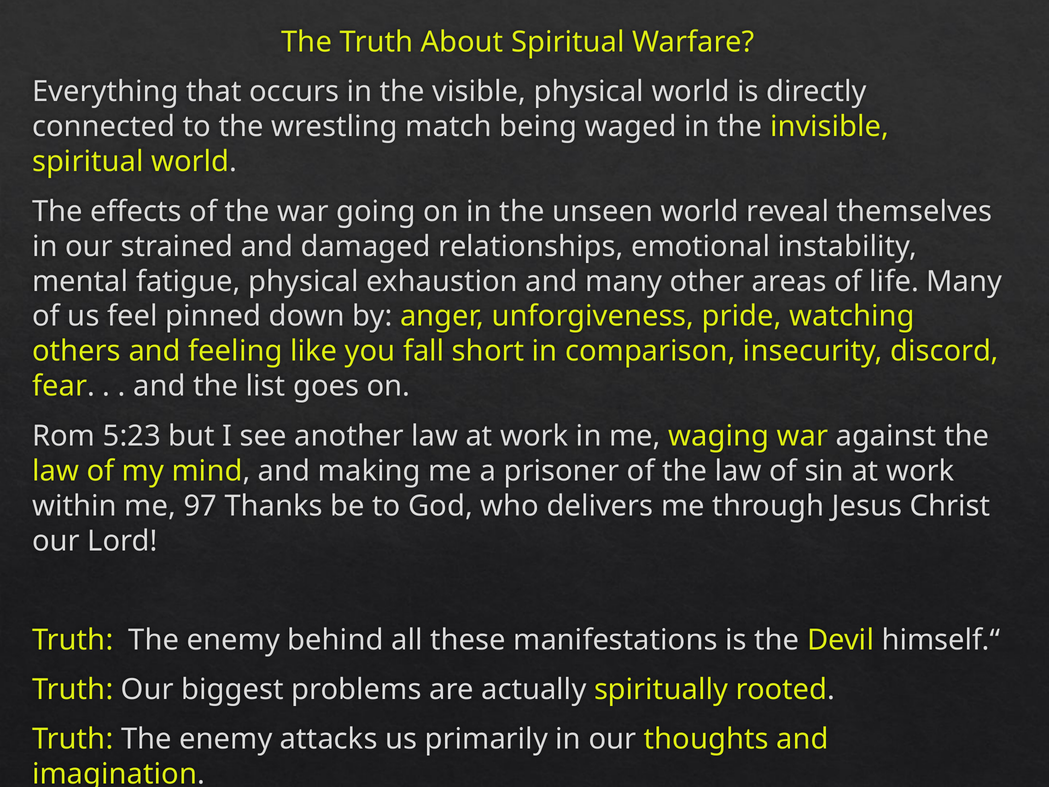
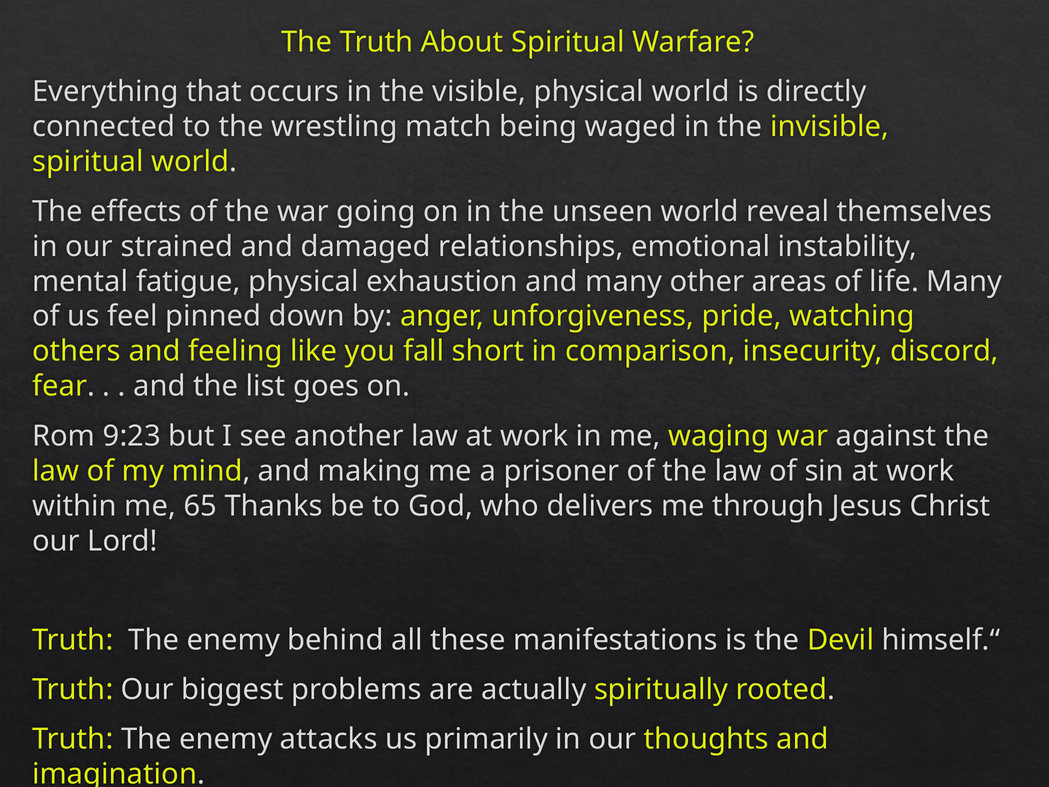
5:23: 5:23 -> 9:23 (132, 436)
97: 97 -> 65 (200, 506)
